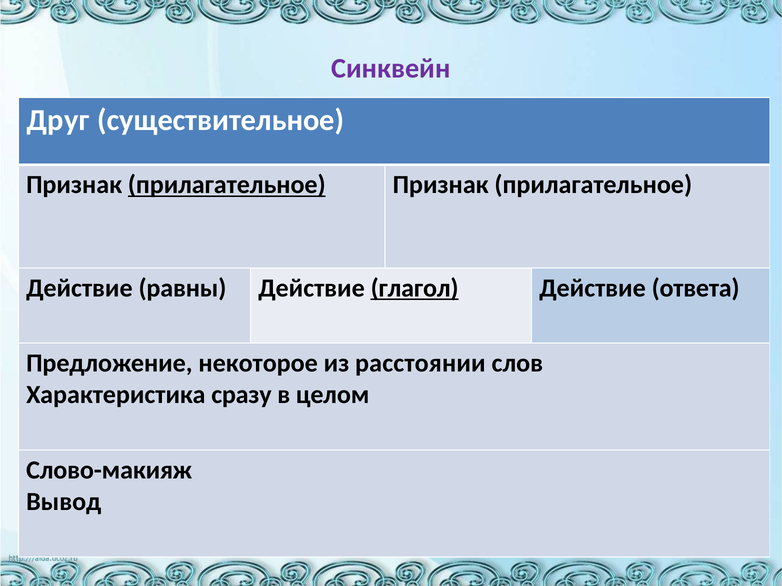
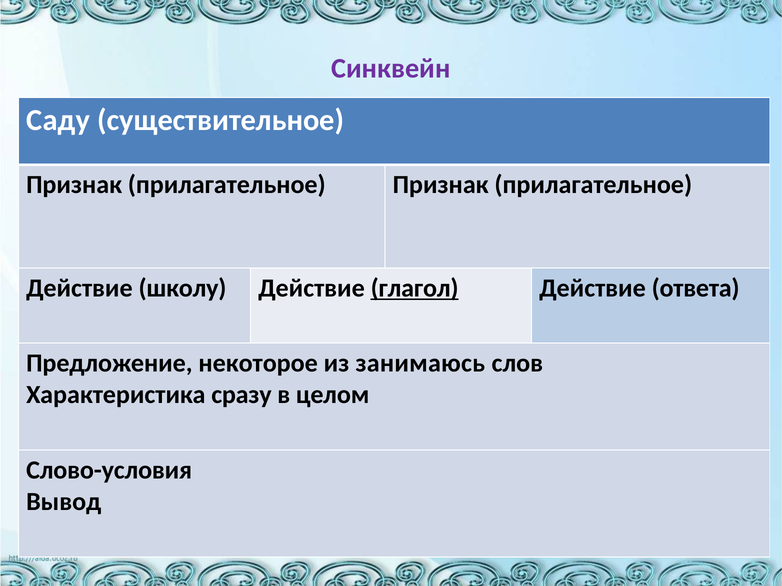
Друг: Друг -> Саду (58, 121)
прилагательное underline: present -> none (227, 185)
равны: равны -> школу (182, 288)
расстоянии: расстоянии -> занимаюсь (420, 363)
Слово-макияж: Слово-макияж -> Слово-условия (109, 470)
